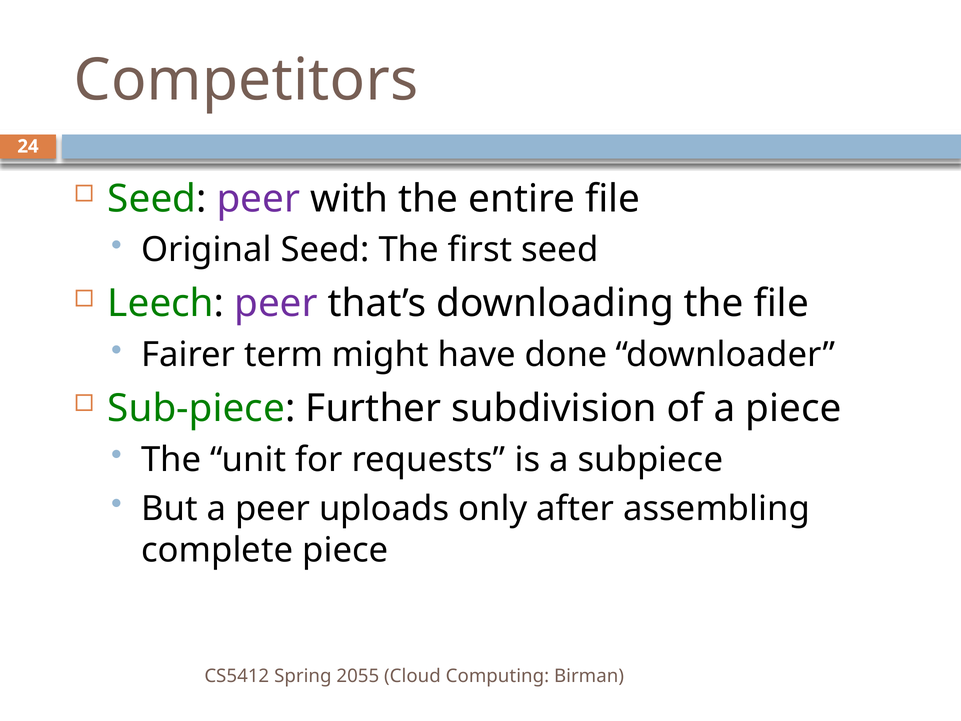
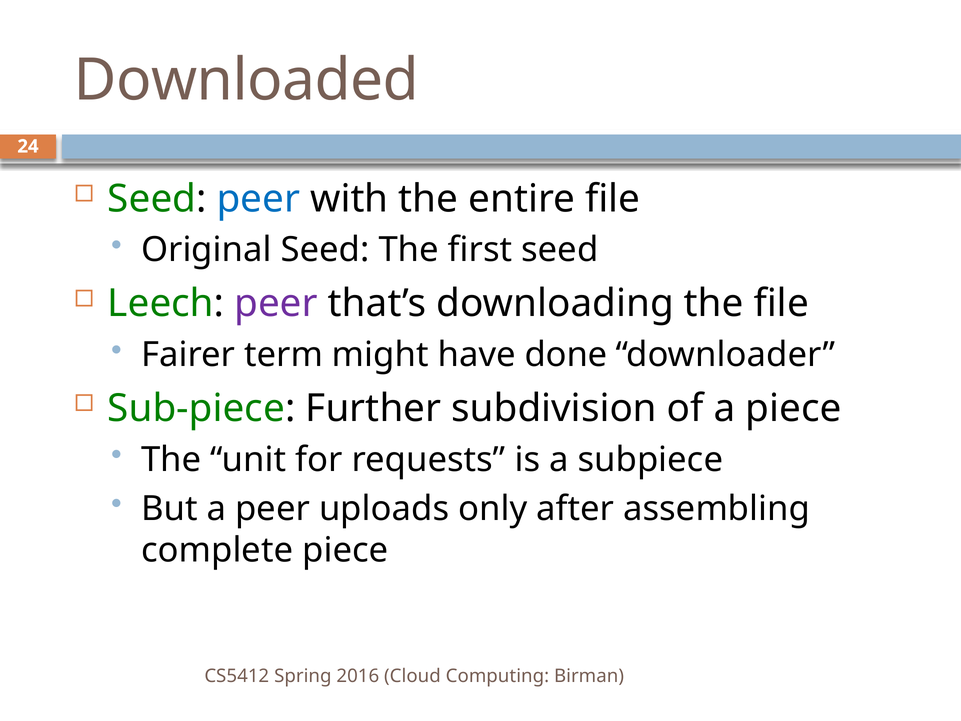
Competitors: Competitors -> Downloaded (246, 80)
peer colour: purple -> blue (258, 199)
2055: 2055 -> 2016 (358, 676)
